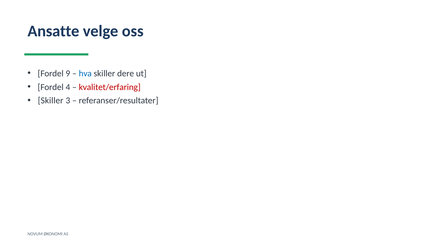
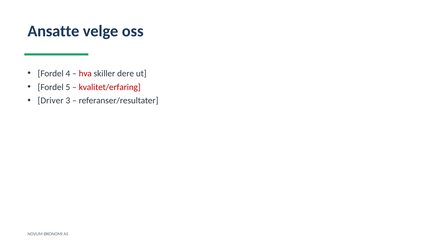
9: 9 -> 4 (68, 73)
hva colour: blue -> red (85, 73)
4: 4 -> 5 (68, 87)
Skiller: Skiller -> Driver (51, 100)
